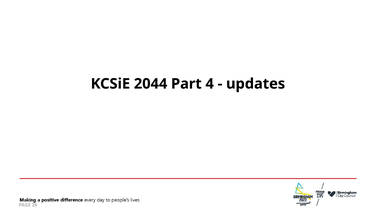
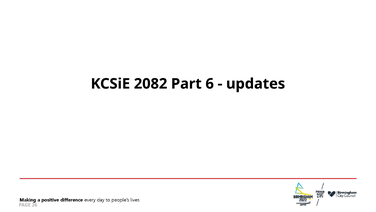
2044: 2044 -> 2082 (151, 84)
4: 4 -> 6 (210, 84)
